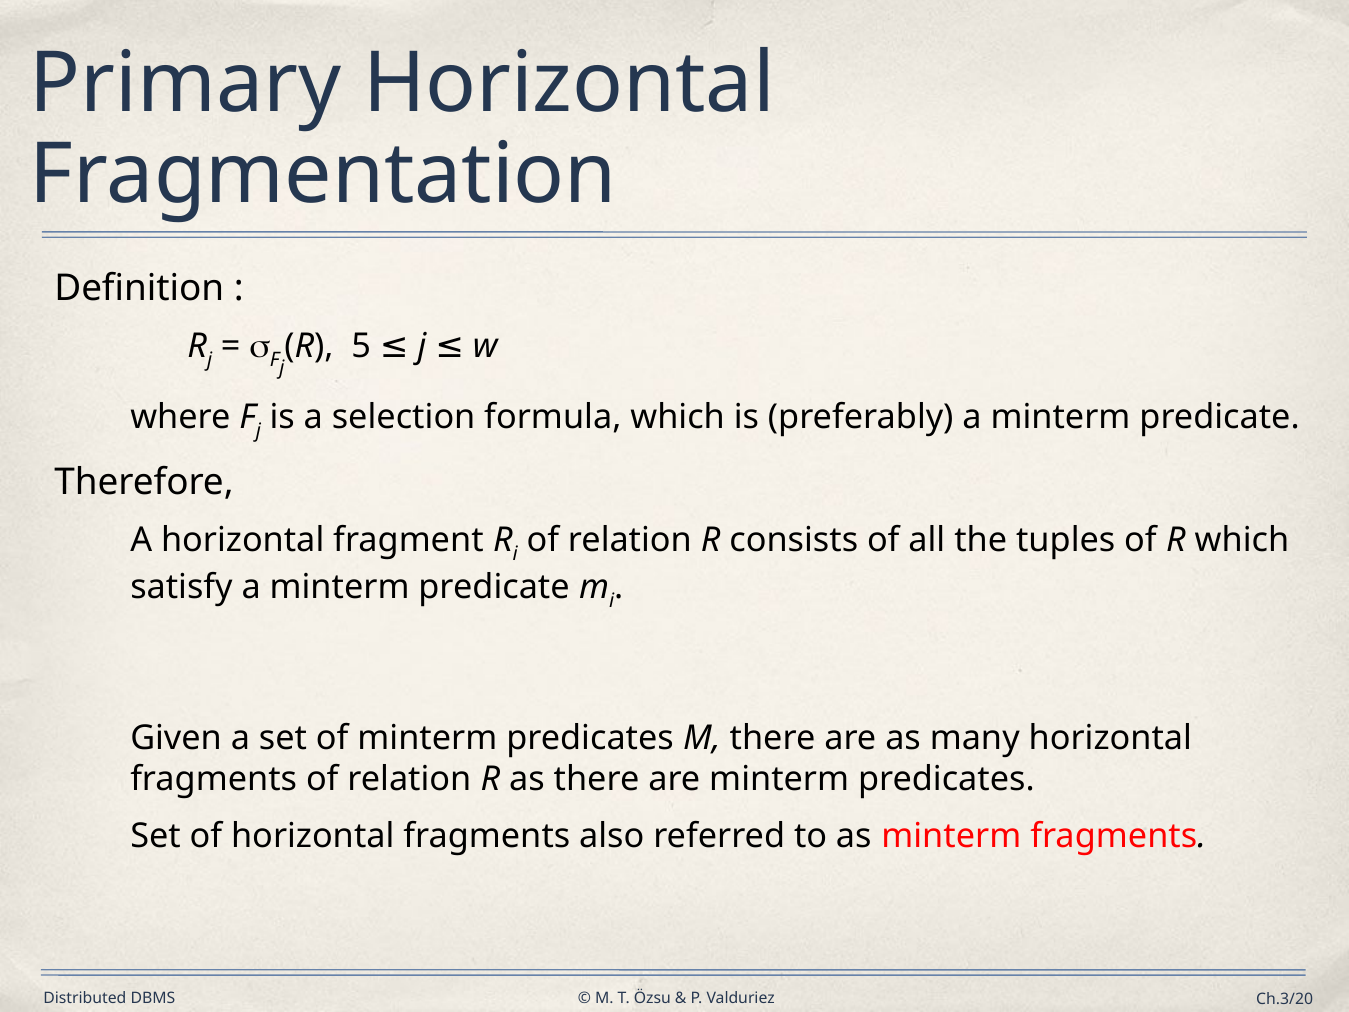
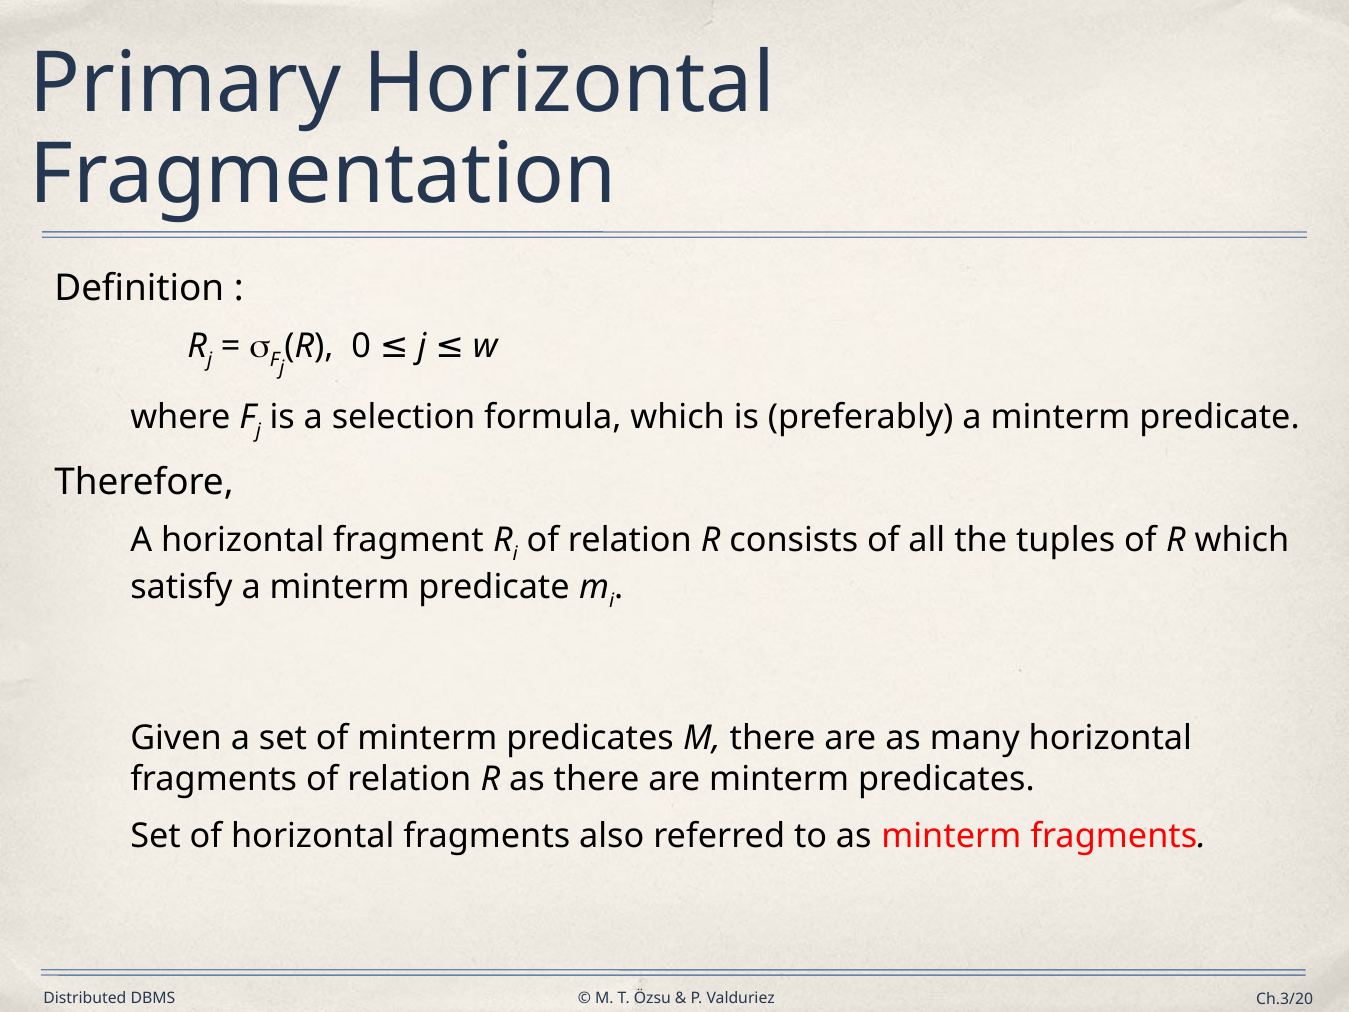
5: 5 -> 0 (361, 346)
